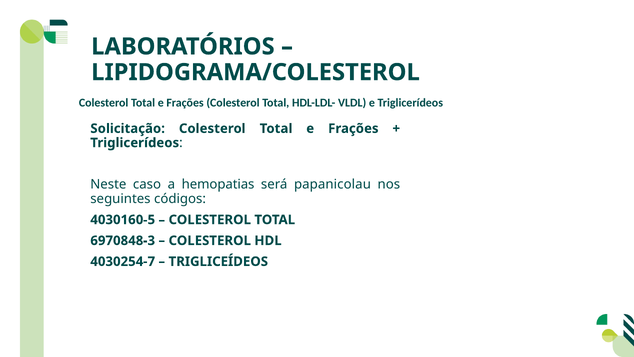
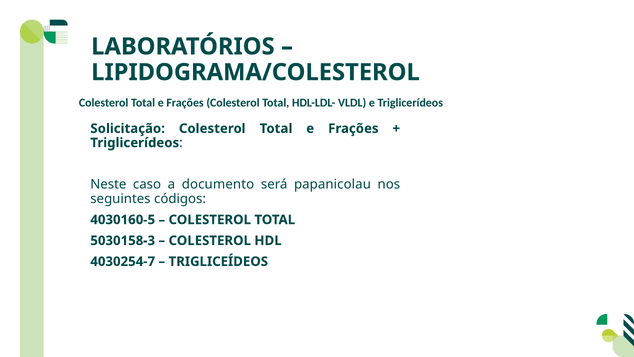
hemopatias: hemopatias -> documento (218, 184)
6970848-3: 6970848-3 -> 5030158-3 (123, 240)
